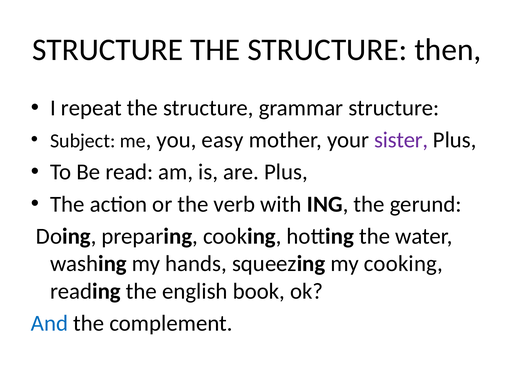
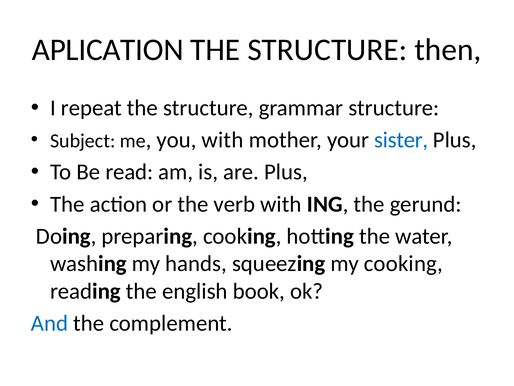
STRUCTURE: STRUCTURE -> APLICATION (108, 50)
you easy: easy -> with (223, 140)
sister colour: purple -> blue (401, 140)
